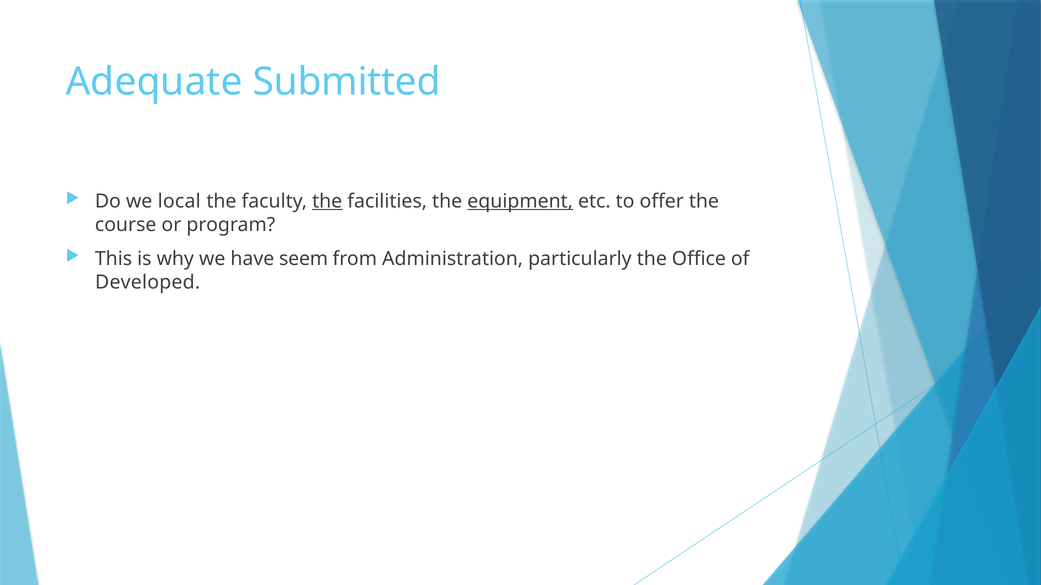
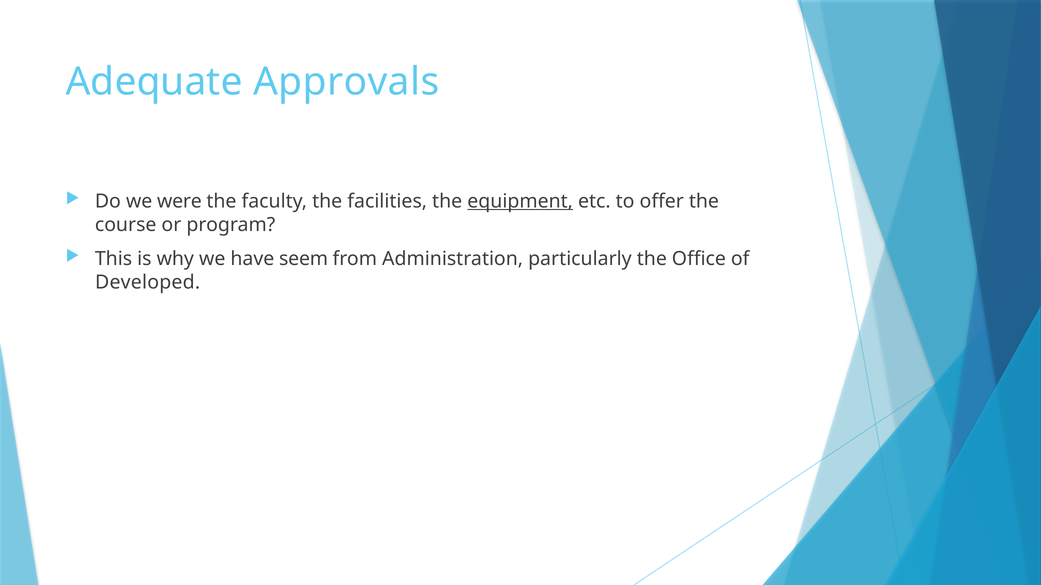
Submitted: Submitted -> Approvals (346, 82)
local: local -> were (179, 201)
the underline: present -> none (327, 201)
